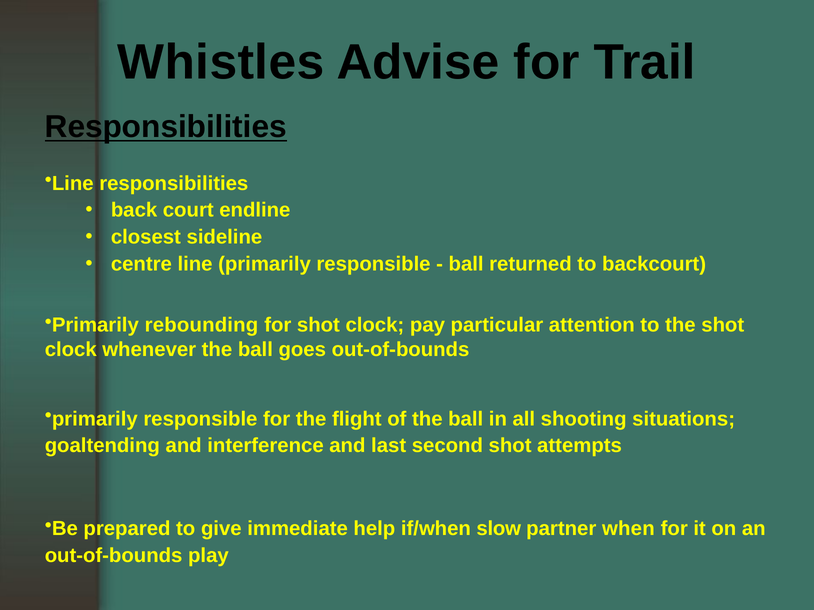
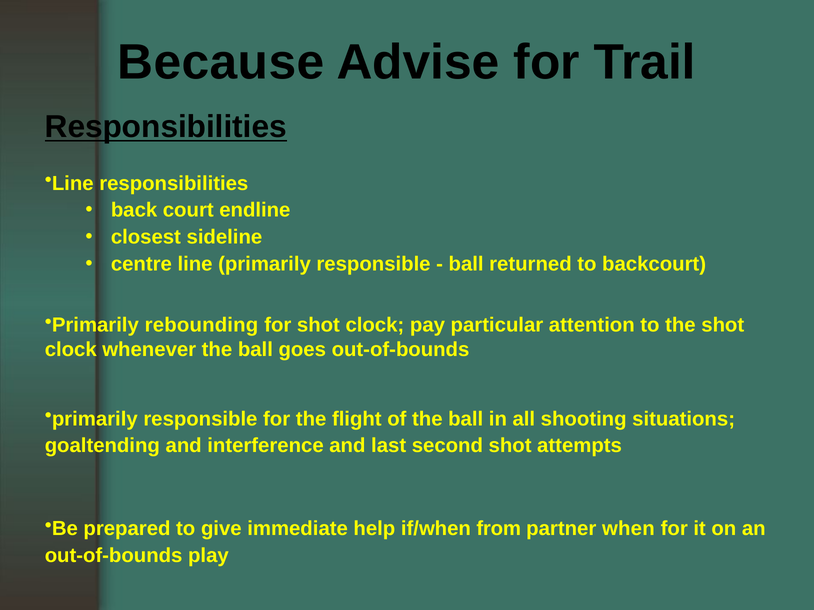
Whistles: Whistles -> Because (221, 62)
slow: slow -> from (499, 529)
